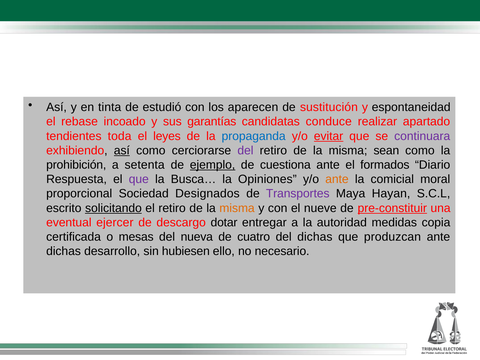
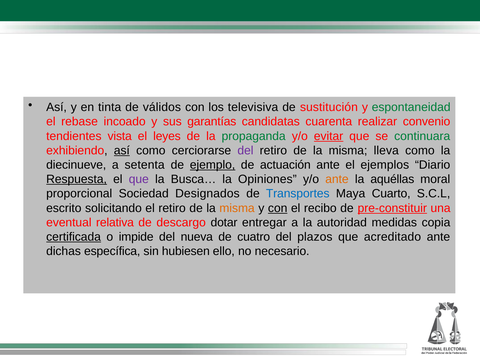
estudió: estudió -> válidos (162, 107)
aparecen: aparecen -> televisiva (253, 107)
espontaneidad colour: black -> green (411, 107)
conduce: conduce -> cuarenta (329, 122)
apartado: apartado -> convenio (427, 122)
toda: toda -> vista (120, 136)
propaganda colour: blue -> green (254, 136)
continuara colour: purple -> green (422, 136)
sean: sean -> lleva (386, 150)
prohibición: prohibición -> diecinueve (76, 165)
cuestiona: cuestiona -> actuación (285, 165)
formados: formados -> ejemplos (385, 165)
Respuesta underline: none -> present (77, 179)
comicial: comicial -> aquéllas (392, 179)
Transportes colour: purple -> blue (298, 194)
Hayan: Hayan -> Cuarto (391, 194)
solicitando underline: present -> none (113, 208)
con underline: none -> present (278, 208)
nueve: nueve -> recibo (320, 208)
ejercer: ejercer -> relativa (115, 222)
certificada underline: none -> present (74, 237)
mesas: mesas -> impide (136, 237)
del dichas: dichas -> plazos (315, 237)
produzcan: produzcan -> acreditado (392, 237)
desarrollo: desarrollo -> específica (112, 251)
